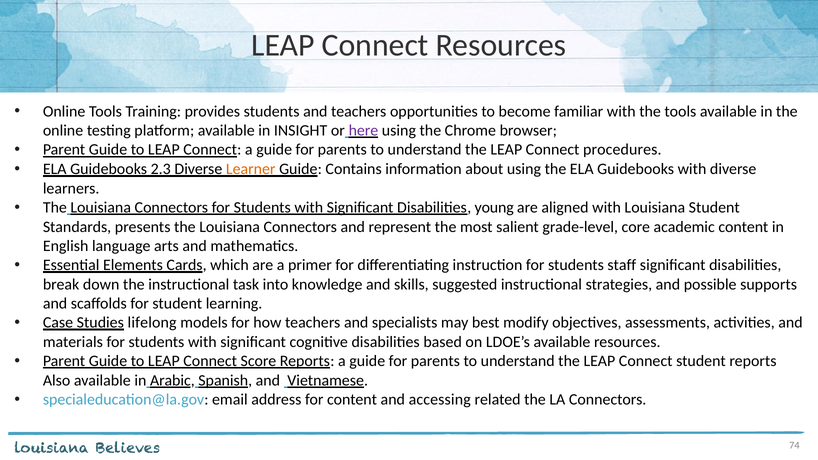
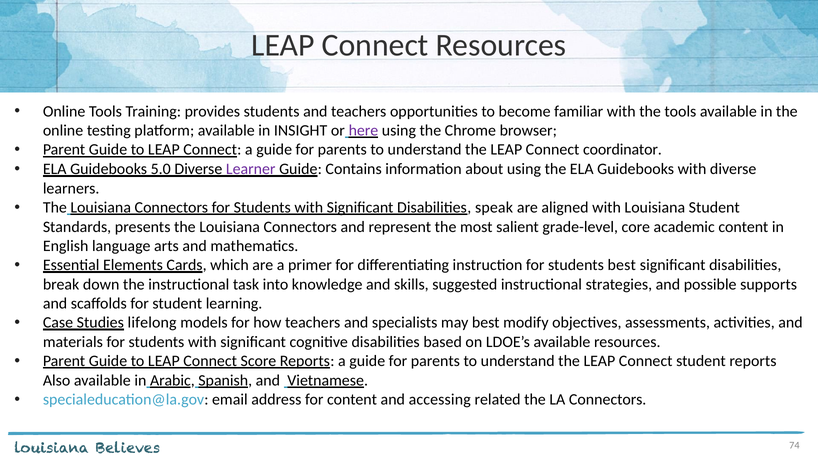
procedures: procedures -> coordinator (622, 150)
2.3: 2.3 -> 5.0 (161, 169)
Learner colour: orange -> purple (251, 169)
young: young -> speak (494, 208)
students staff: staff -> best (622, 265)
